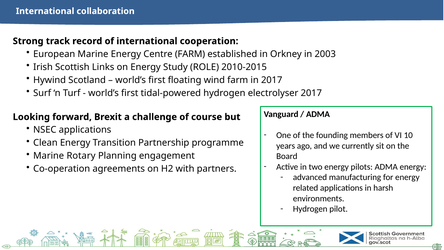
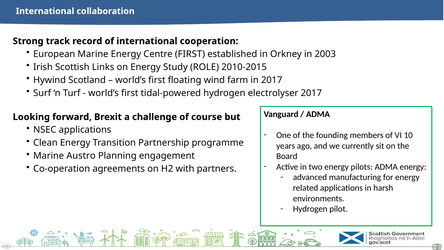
Centre FARM: FARM -> FIRST (190, 54)
Rotary: Rotary -> Austro (81, 156)
